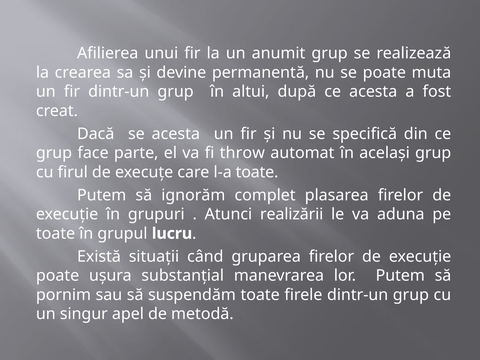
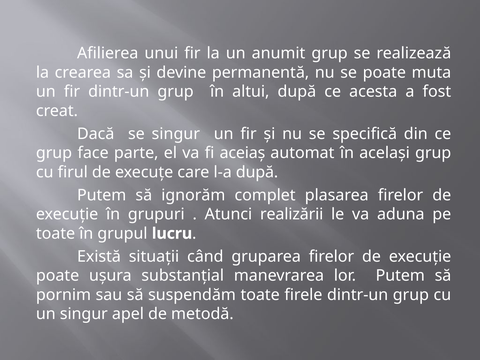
se acesta: acesta -> singur (176, 134)
throw: throw -> aceiaș (242, 153)
l-a toate: toate -> după (257, 172)
